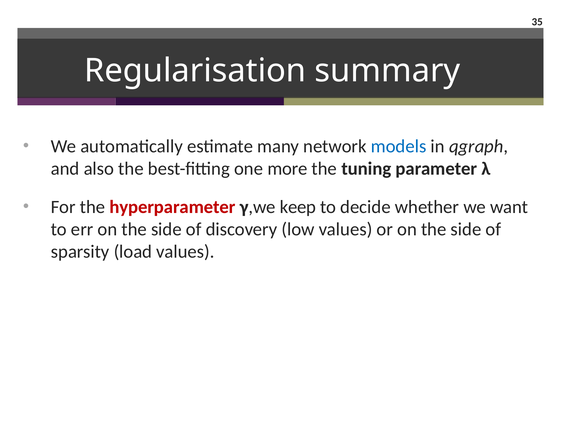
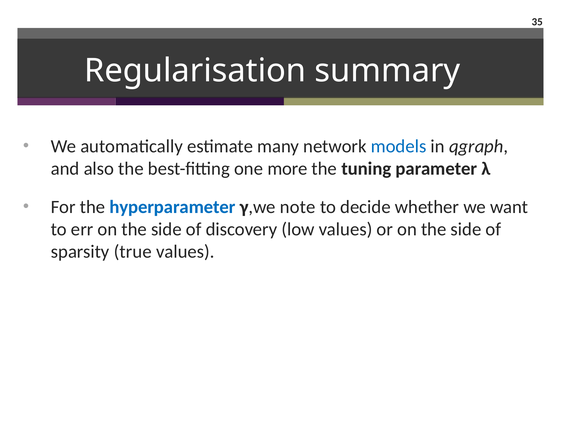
hyperparameter colour: red -> blue (172, 207)
keep: keep -> note (298, 207)
load: load -> true (133, 252)
